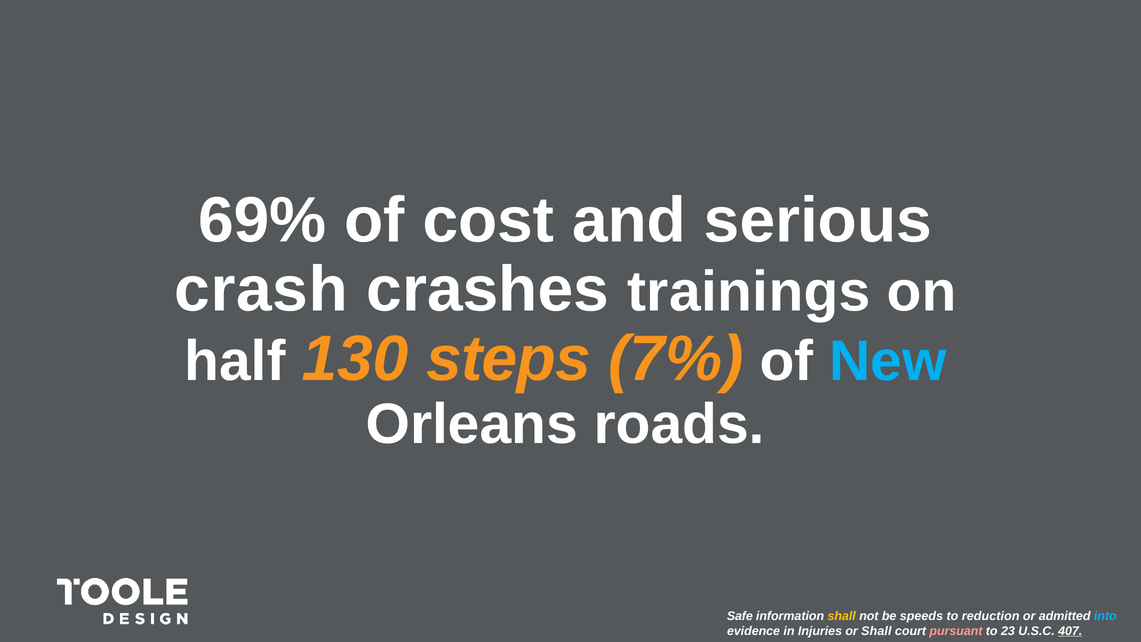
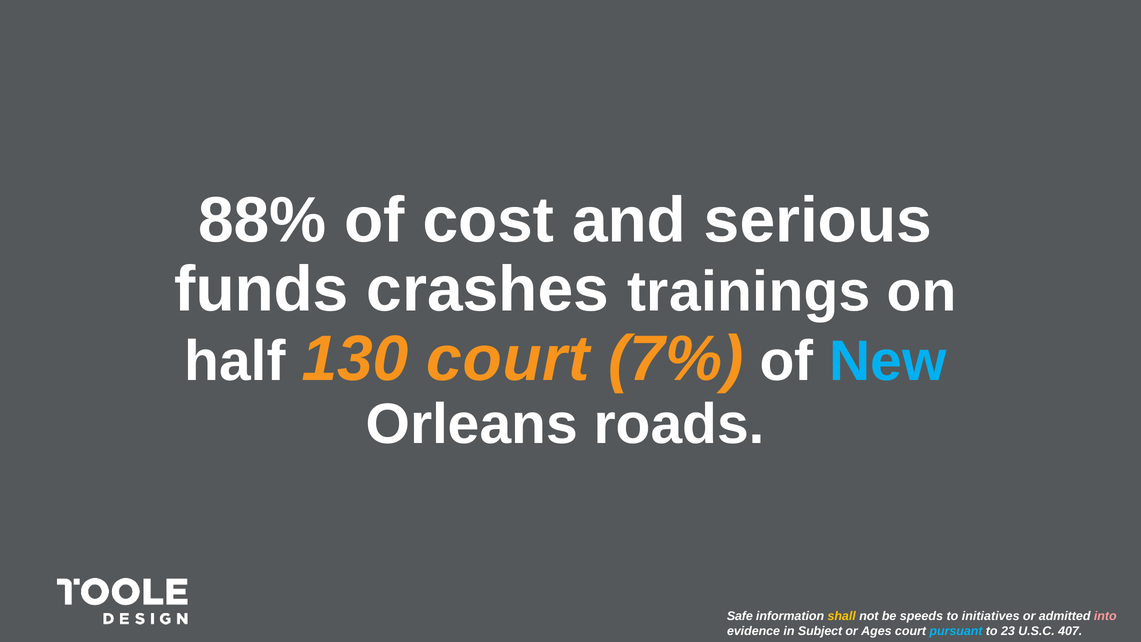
69%: 69% -> 88% (262, 220)
crash: crash -> funds (261, 290)
130 steps: steps -> court (508, 359)
reduction: reduction -> initiatives (991, 616)
into colour: light blue -> pink (1105, 616)
Injuries: Injuries -> Subject (820, 631)
or Shall: Shall -> Ages (876, 631)
pursuant colour: pink -> light blue (956, 631)
407 underline: present -> none (1070, 631)
